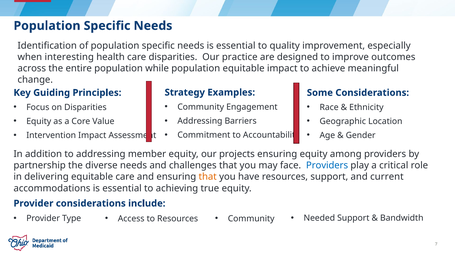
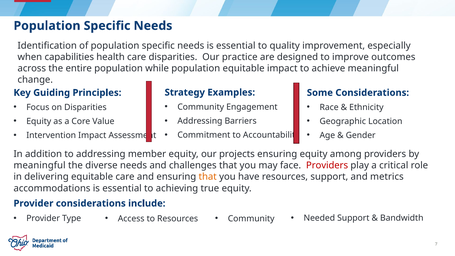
interesting: interesting -> capabilities (69, 57)
partnership: partnership -> meaningful (40, 165)
Providers colour: blue -> red (327, 165)
current: current -> metrics (387, 177)
